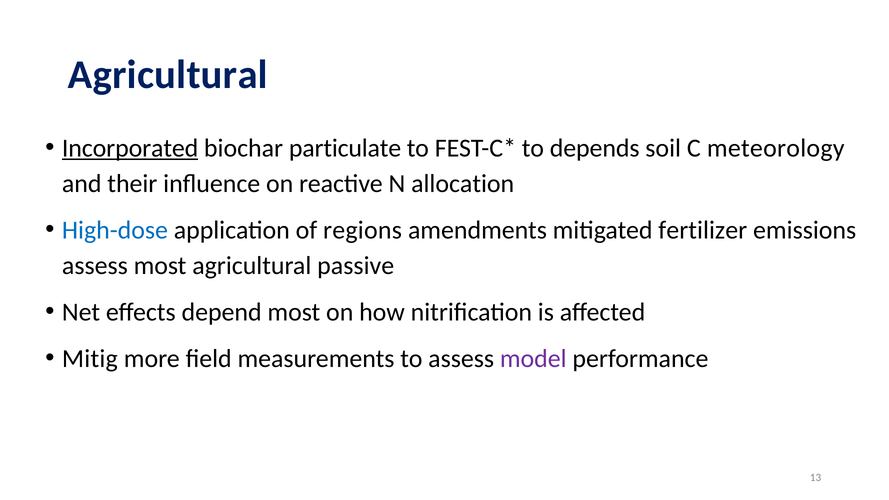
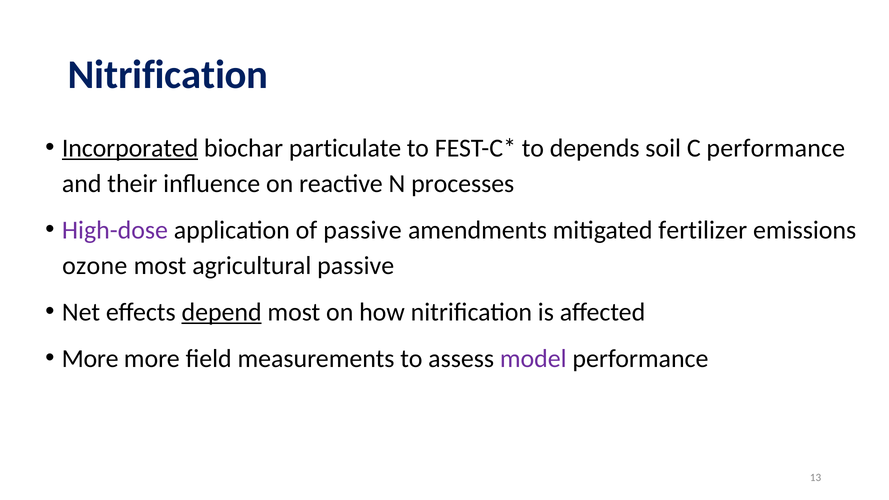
Agricultural: Agricultural -> Nitrification (168, 75)
C meteorology: meteorology -> performance (776, 148)
allocation: allocation -> processes (463, 184)
High-dose colour: blue -> purple (115, 230)
of regions: regions -> passive (362, 230)
assess: assess -> ozone (95, 266)
depend underline: none -> present (222, 312)
Mitig: Mitig -> More (90, 358)
